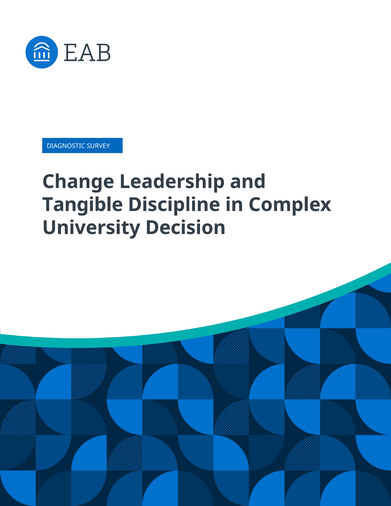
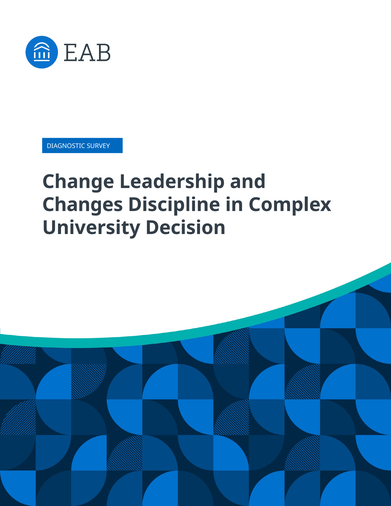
Tangible: Tangible -> Changes (83, 205)
